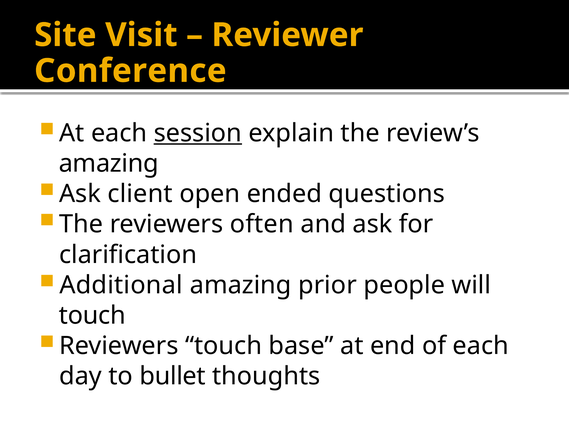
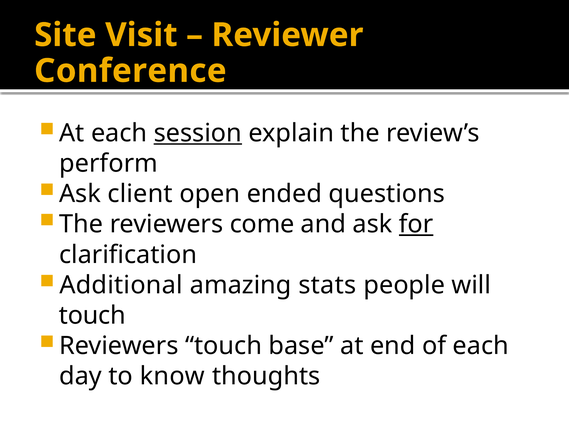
amazing: amazing -> perform (109, 163)
often: often -> come (262, 224)
for underline: none -> present (416, 224)
prior: prior -> stats (327, 285)
bullet: bullet -> know (172, 376)
